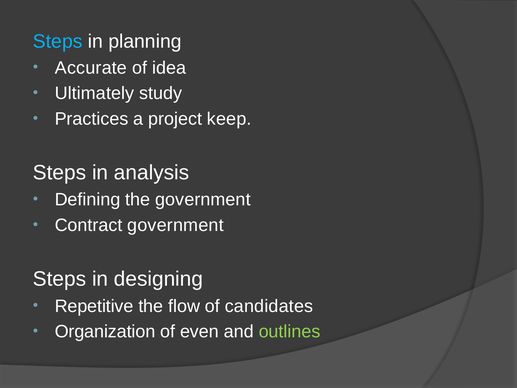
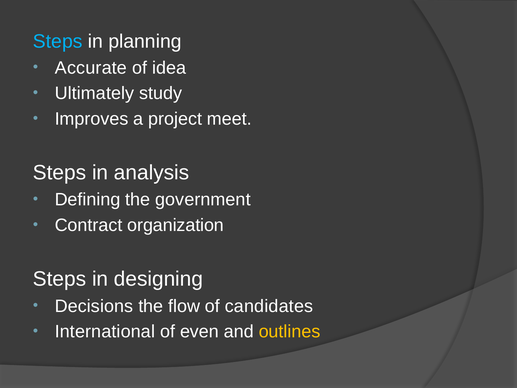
Practices: Practices -> Improves (92, 119)
keep: keep -> meet (229, 119)
Contract government: government -> organization (176, 225)
Repetitive: Repetitive -> Decisions (94, 306)
Organization: Organization -> International (105, 331)
outlines colour: light green -> yellow (290, 331)
